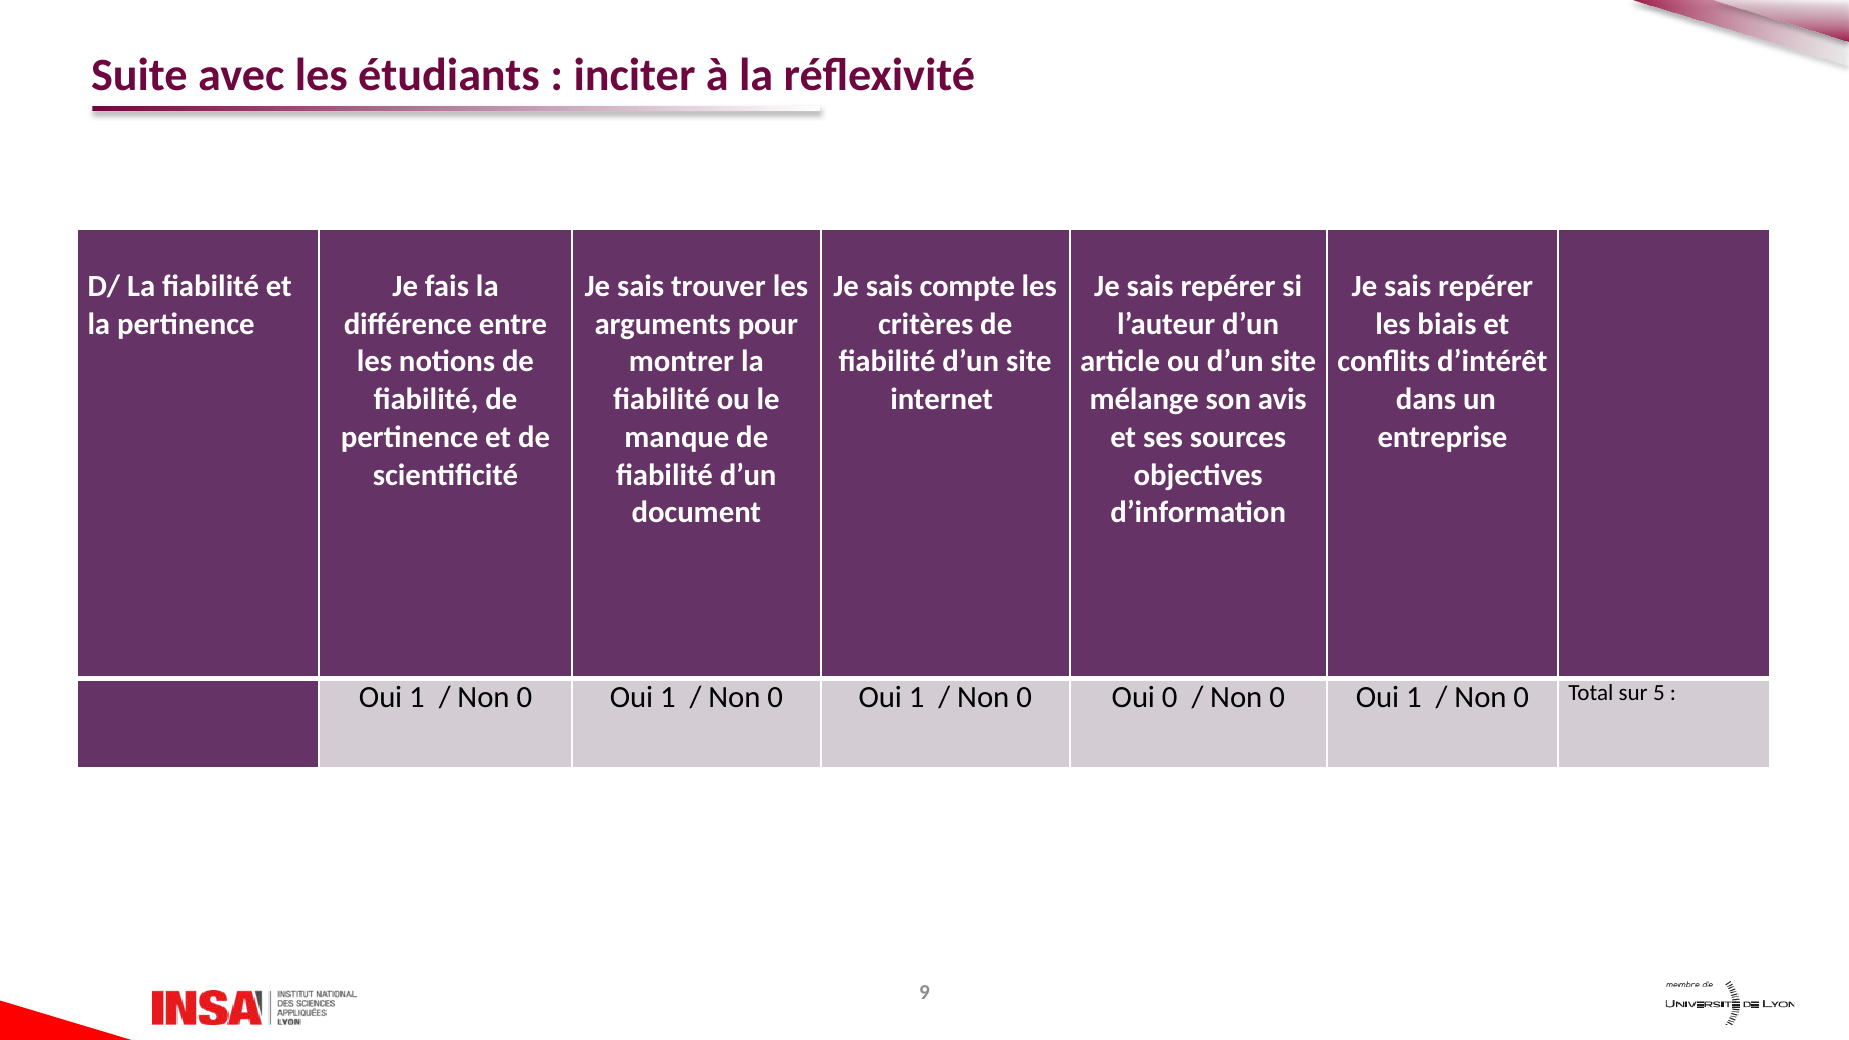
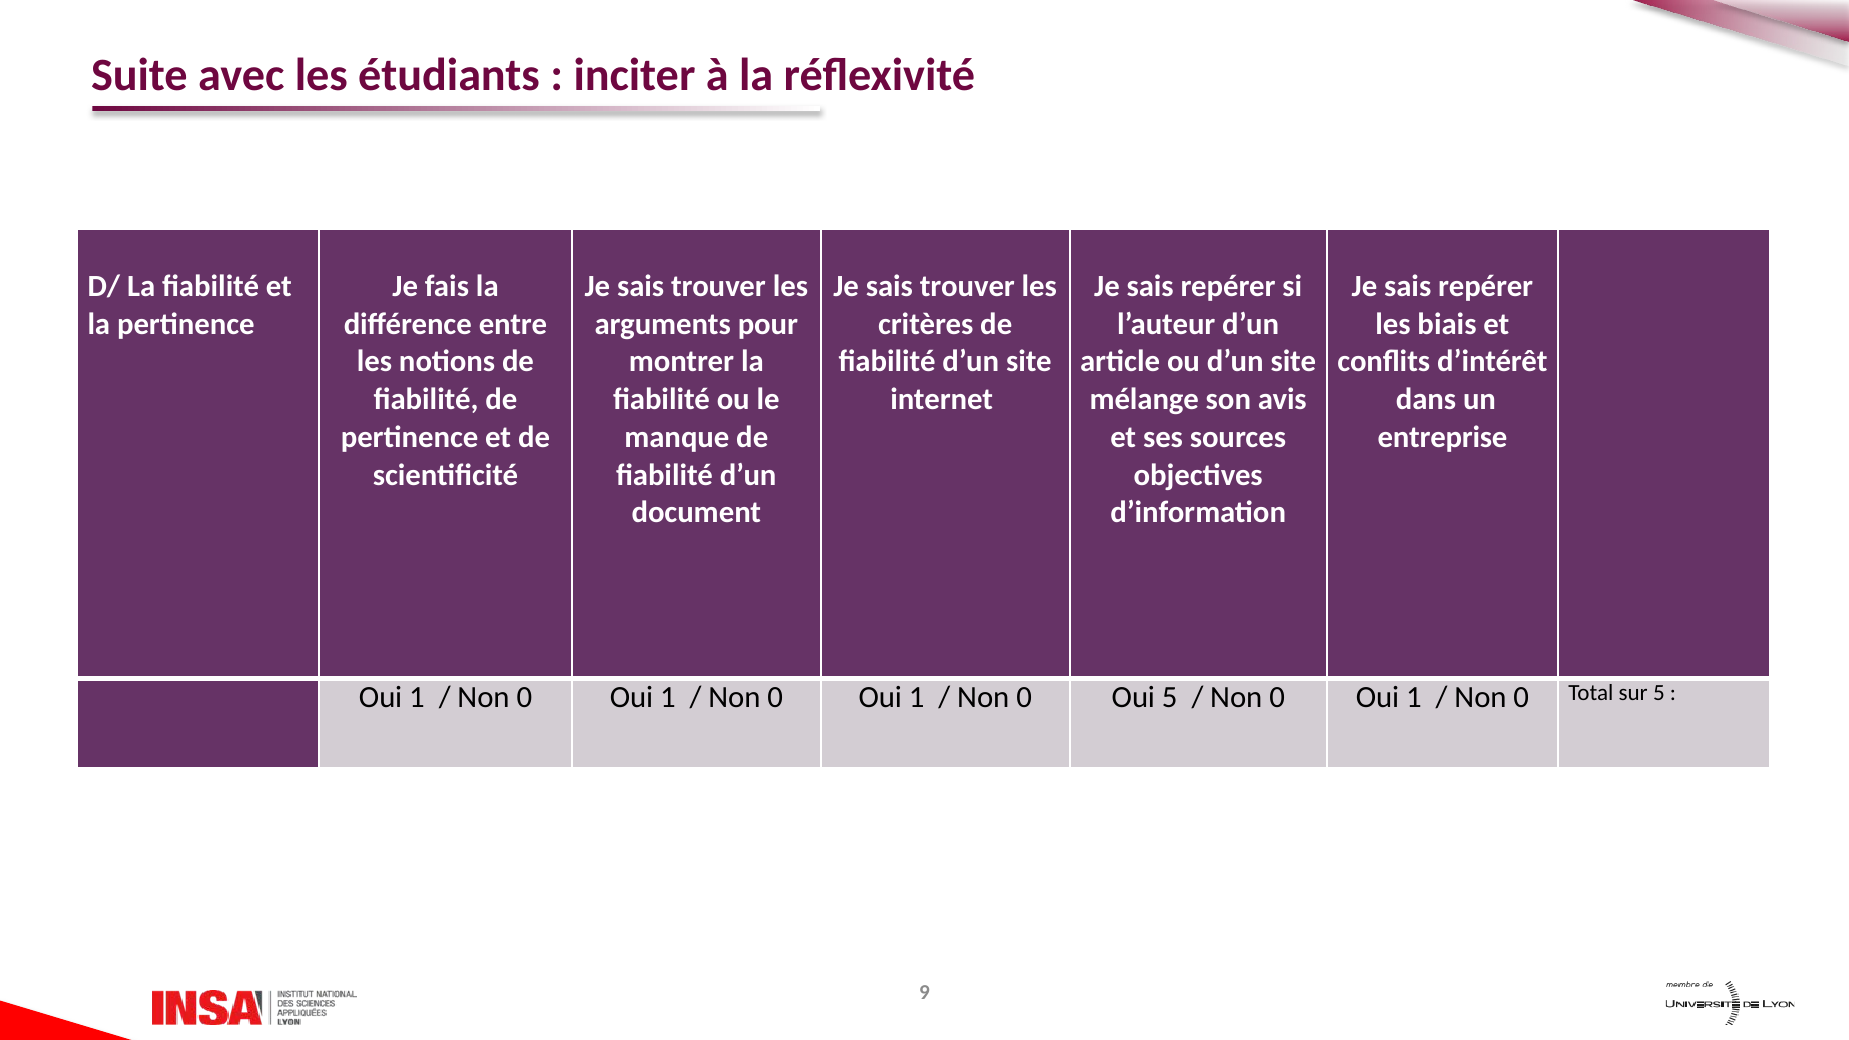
compte: compte -> trouver (967, 287)
Oui 0: 0 -> 5 (1170, 697)
